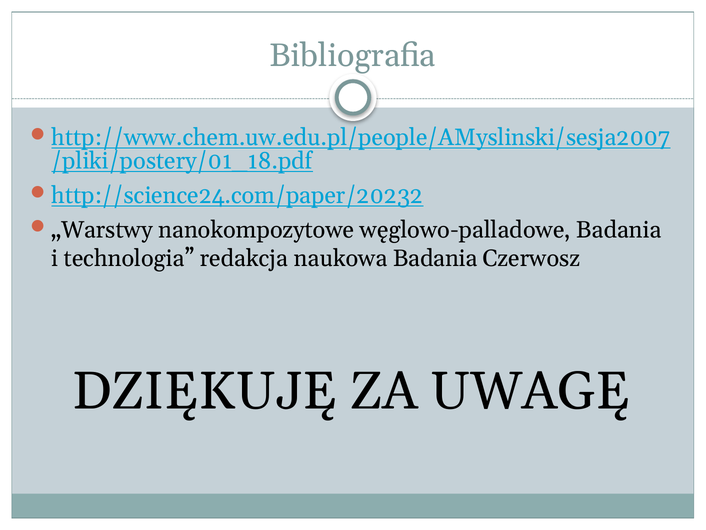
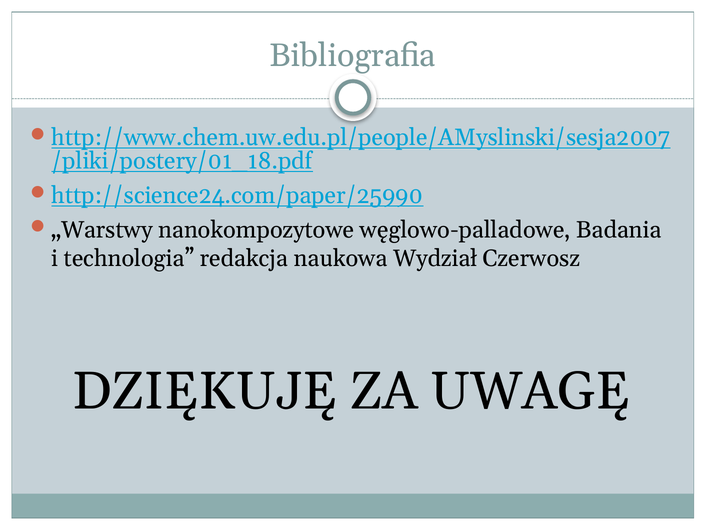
http://science24.com/paper/20232: http://science24.com/paper/20232 -> http://science24.com/paper/25990 (237, 195)
naukowa Badania: Badania -> Wydział (435, 258)
